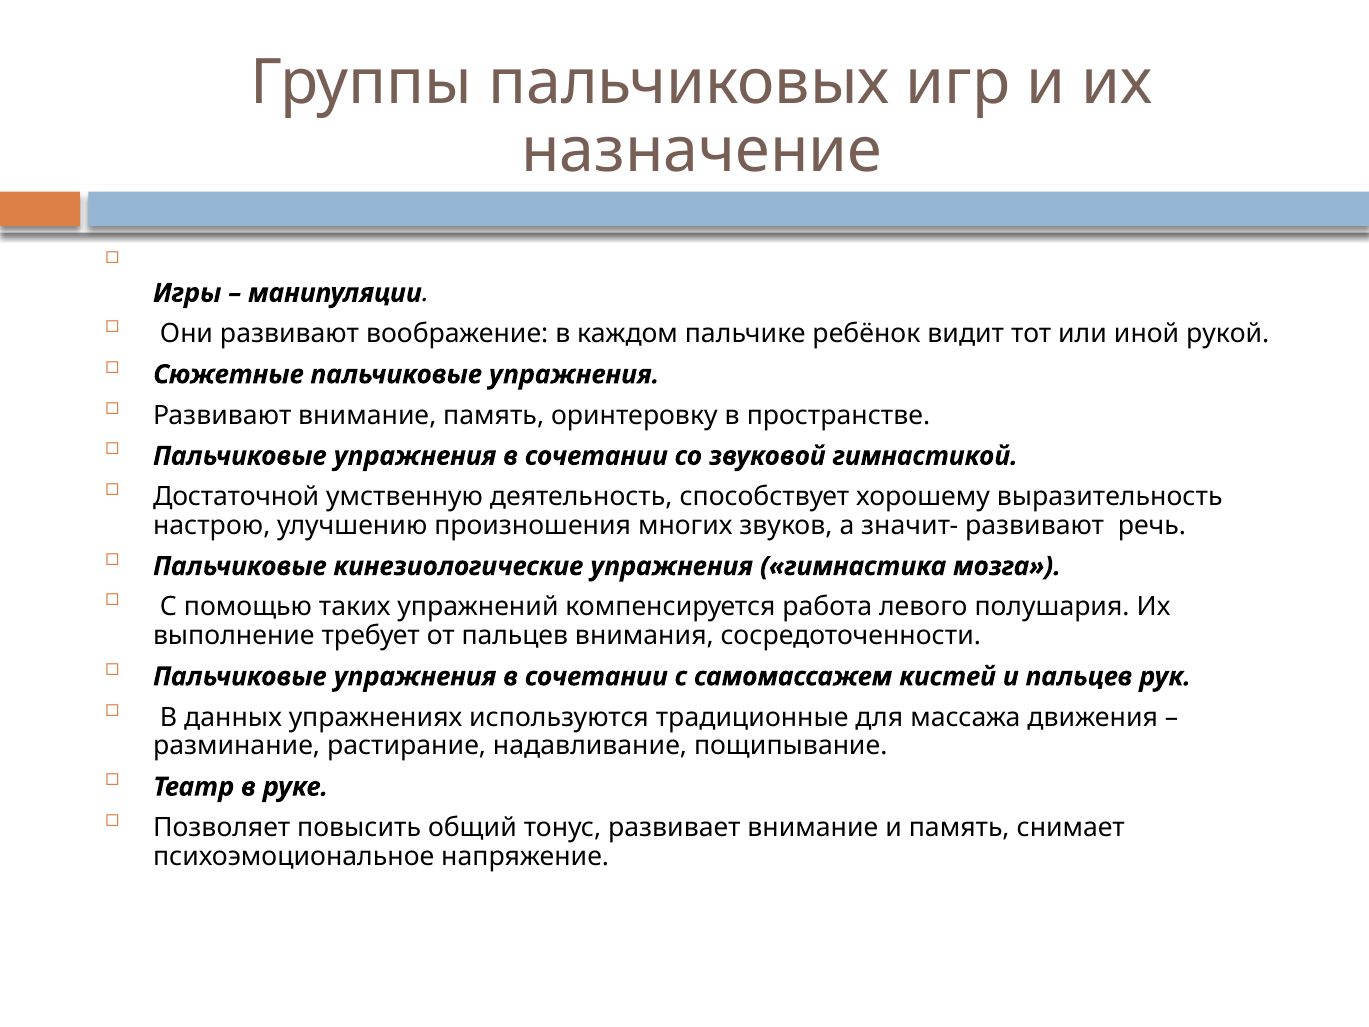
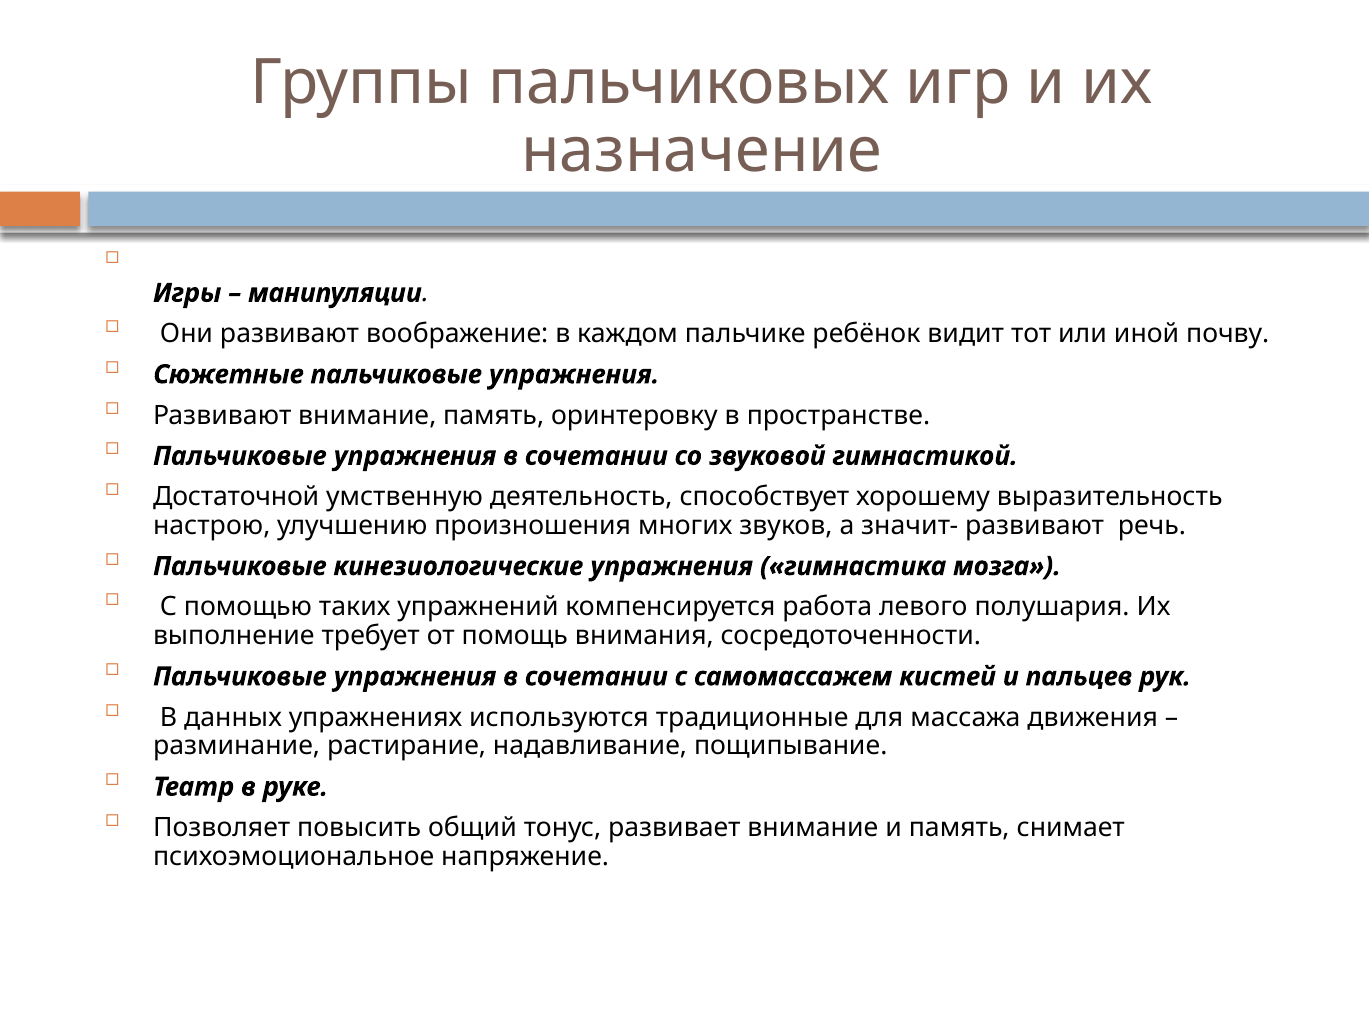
рукой: рукой -> почву (1228, 334)
от пальцев: пальцев -> помощь (515, 636)
